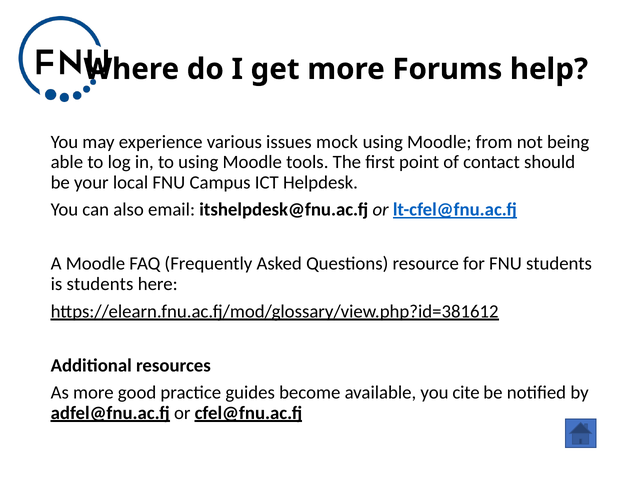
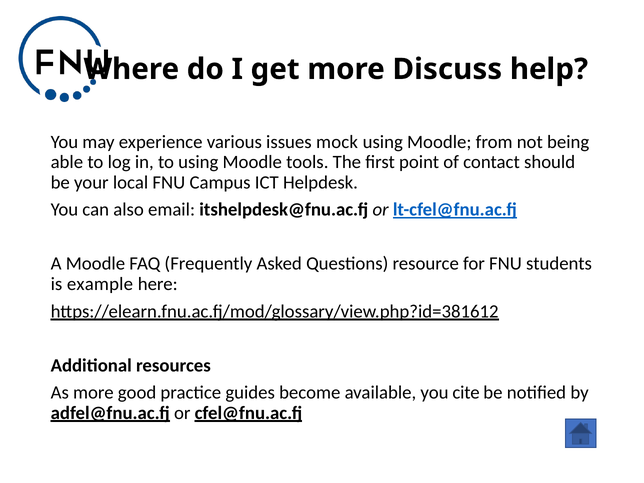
Forums: Forums -> Discuss (447, 69)
is students: students -> example (100, 284)
